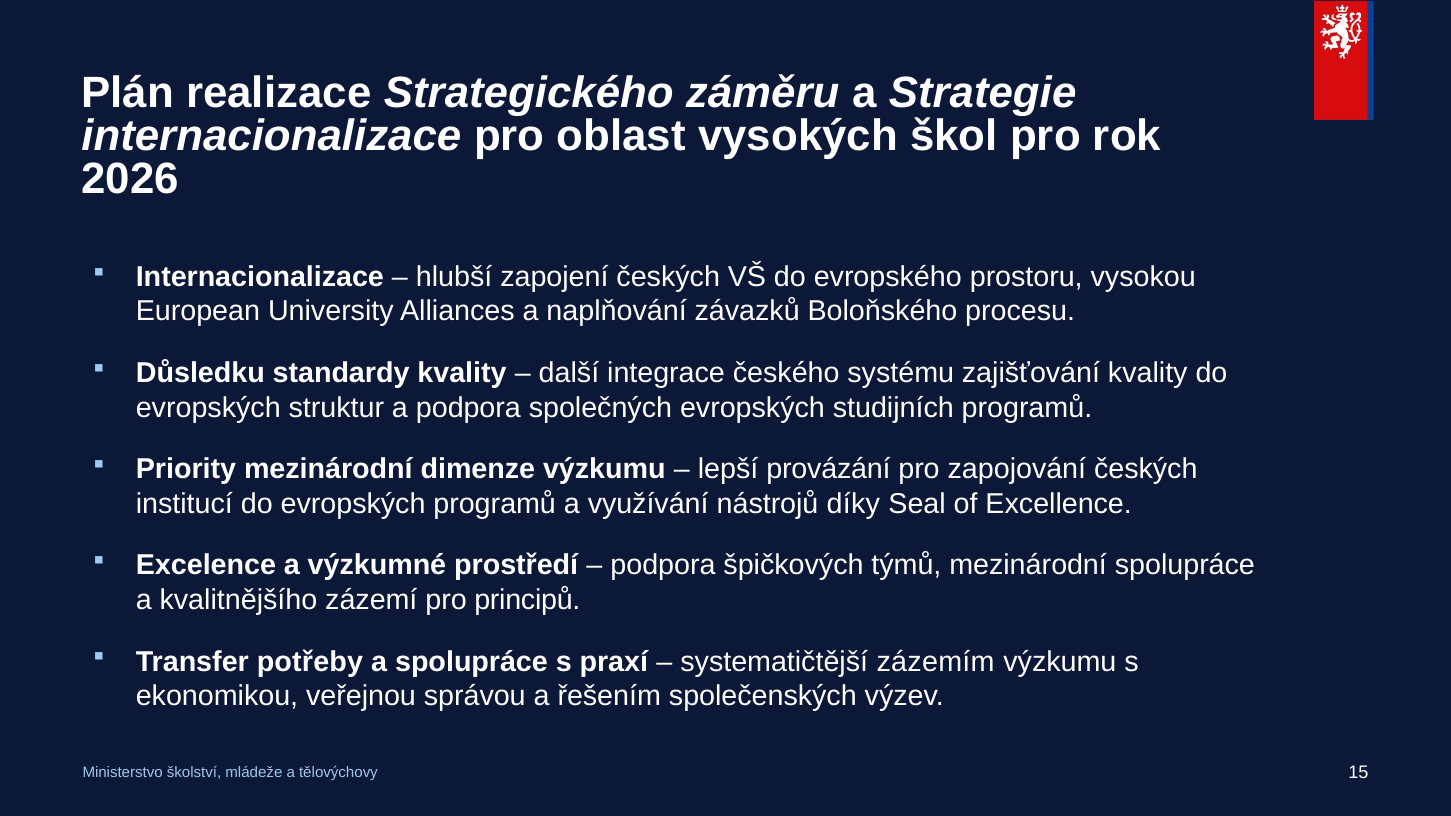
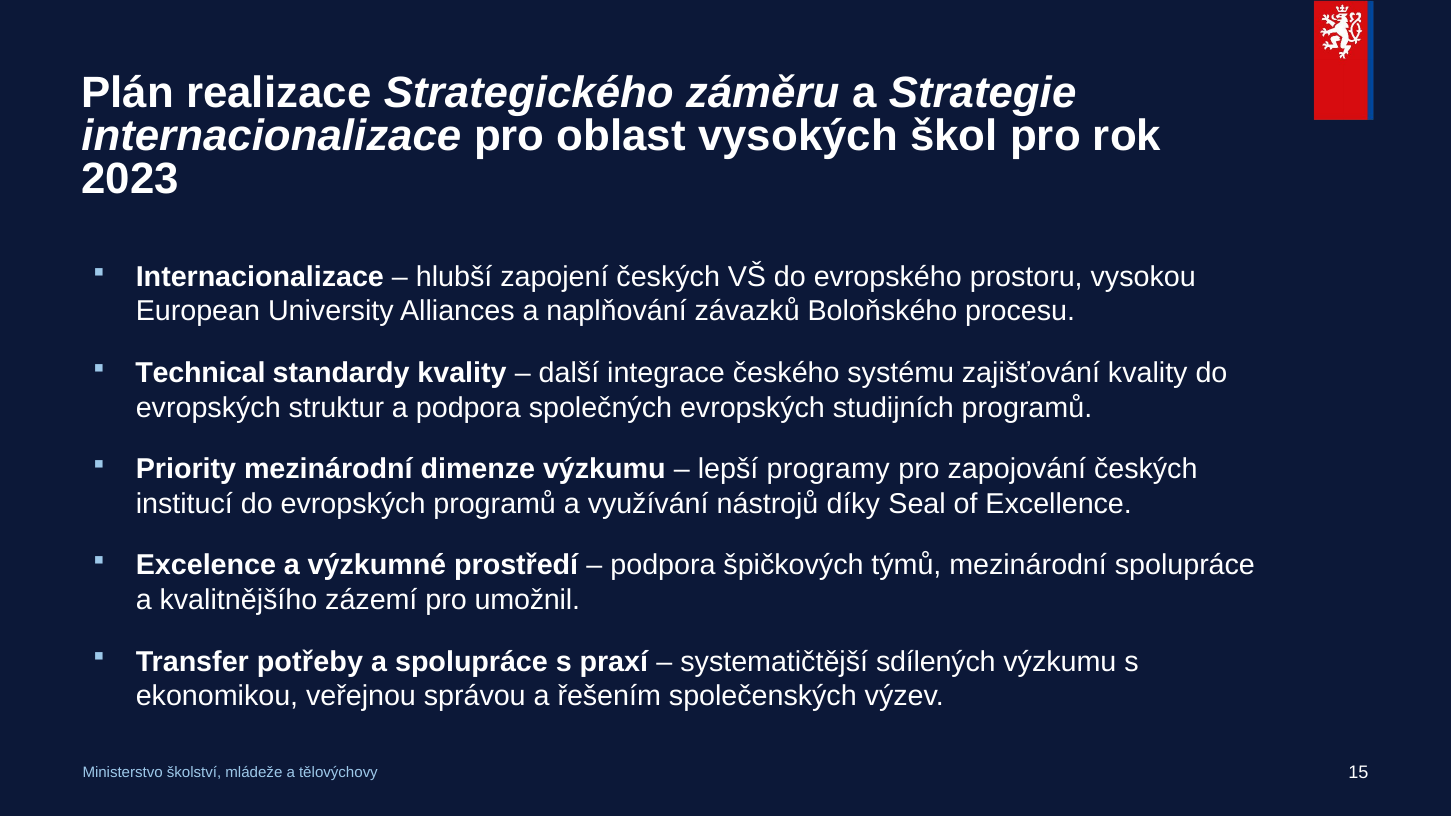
2026: 2026 -> 2023 (130, 179)
Důsledku: Důsledku -> Technical (200, 373)
provázání: provázání -> programy (828, 469)
principů: principů -> umožnil (527, 600)
zázemím: zázemím -> sdílených (936, 662)
